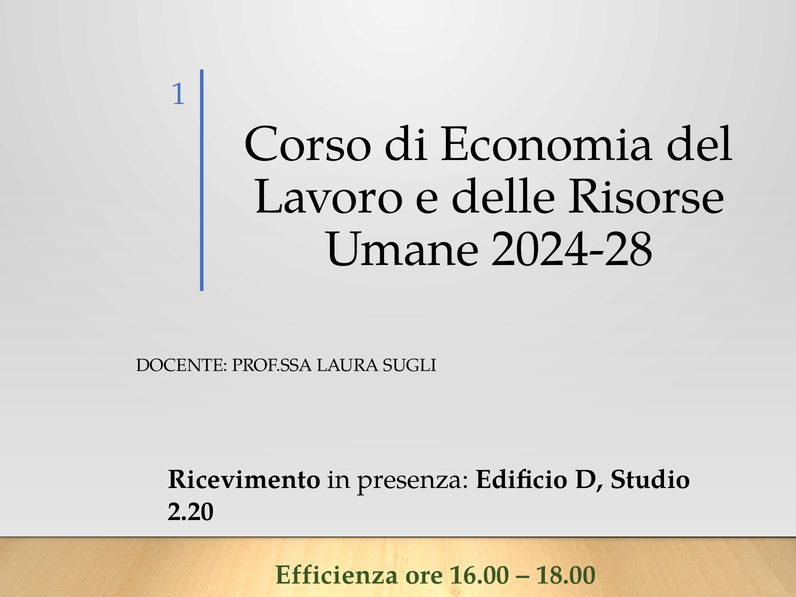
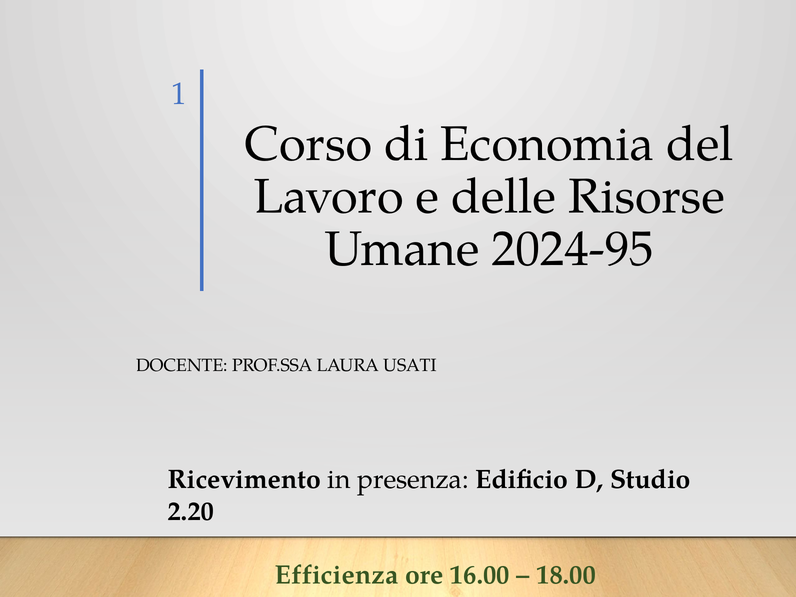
2024-28: 2024-28 -> 2024-95 (573, 249)
SUGLI: SUGLI -> USATI (410, 365)
